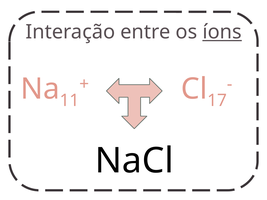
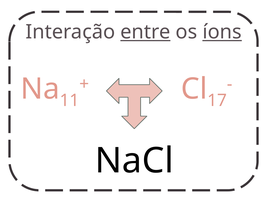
entre underline: none -> present (145, 32)
